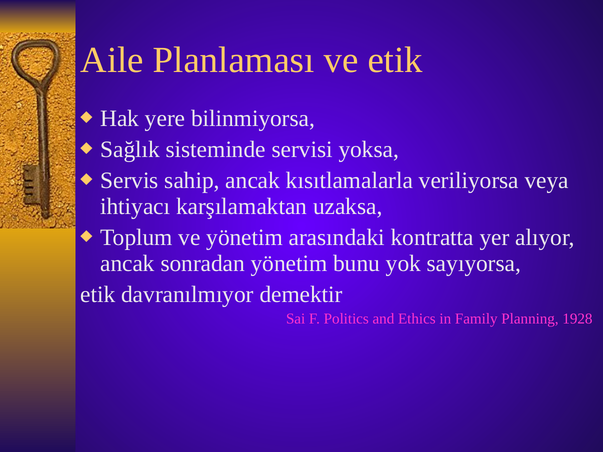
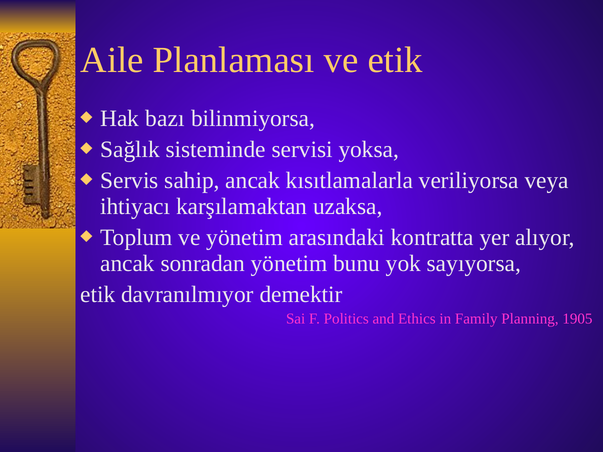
yere: yere -> bazı (165, 119)
1928: 1928 -> 1905 (577, 319)
